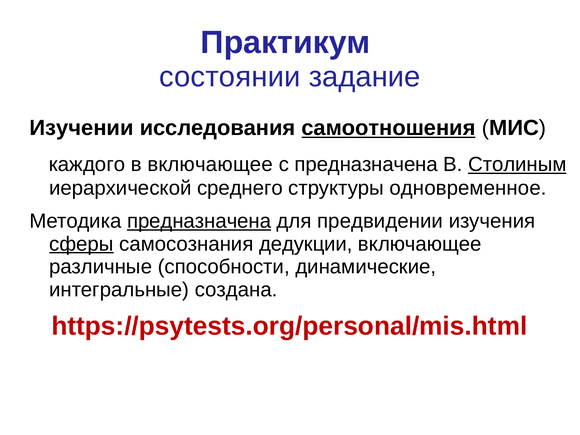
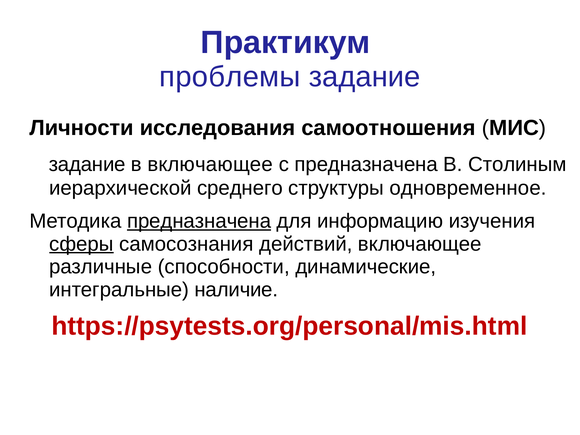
состоянии: состоянии -> проблемы (230, 77)
Изучении: Изучении -> Личности (82, 128)
самоотношения underline: present -> none (389, 128)
каждого: каждого -> задание (87, 164)
Столиным underline: present -> none (517, 164)
предвидении: предвидении -> информацию (380, 221)
дедукции: дедукции -> действий (306, 244)
создана: создана -> наличие (236, 290)
